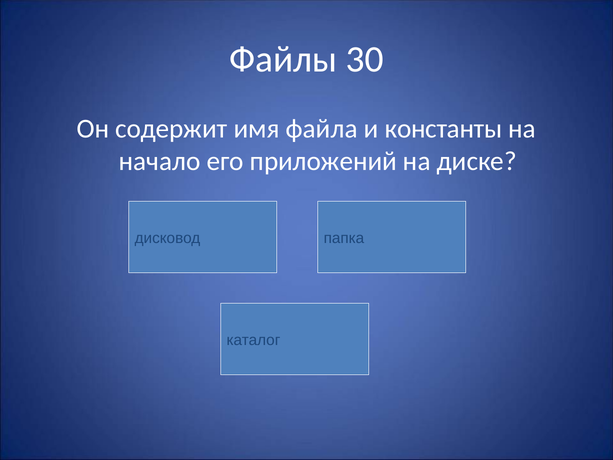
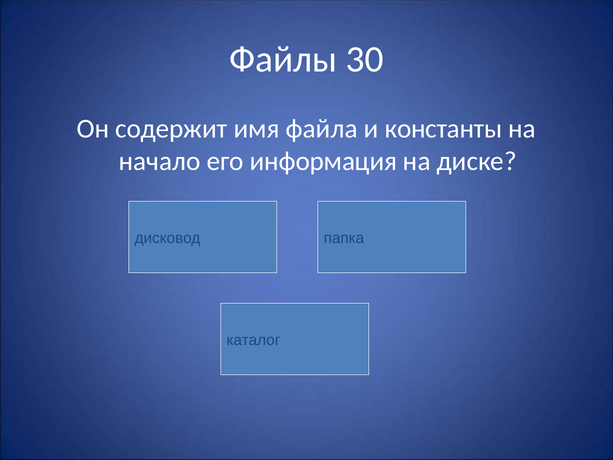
приложений: приложений -> информация (323, 161)
